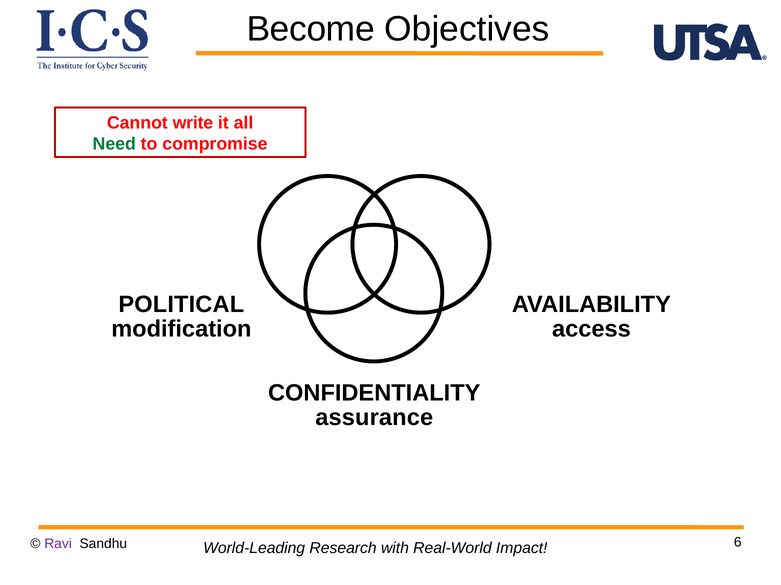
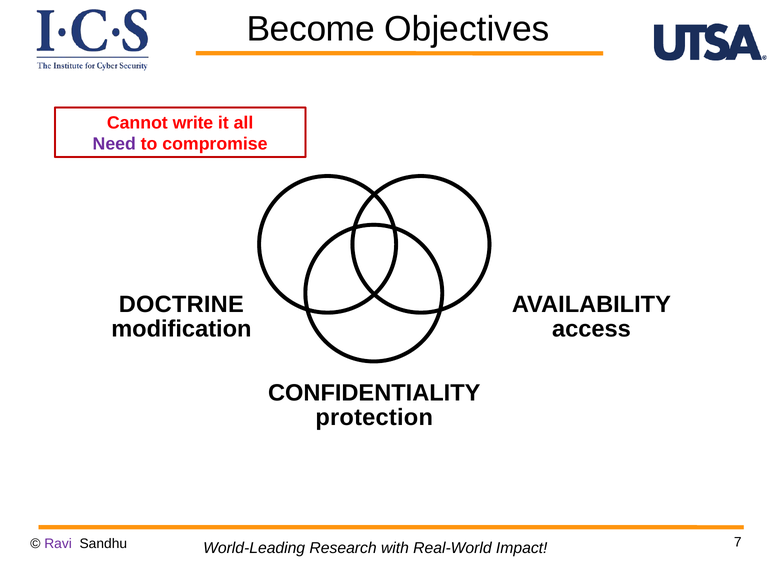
Need colour: green -> purple (114, 144)
POLITICAL: POLITICAL -> DOCTRINE (181, 305)
assurance: assurance -> protection (374, 418)
6: 6 -> 7 (738, 543)
